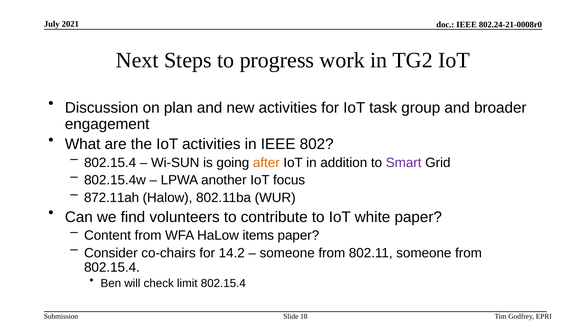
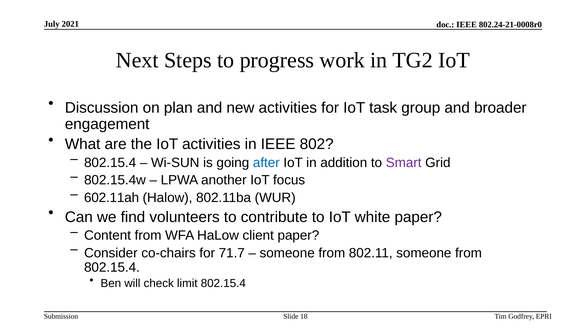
after colour: orange -> blue (266, 162)
872.11ah: 872.11ah -> 602.11ah (112, 198)
items: items -> client (258, 235)
14.2: 14.2 -> 71.7 (232, 253)
